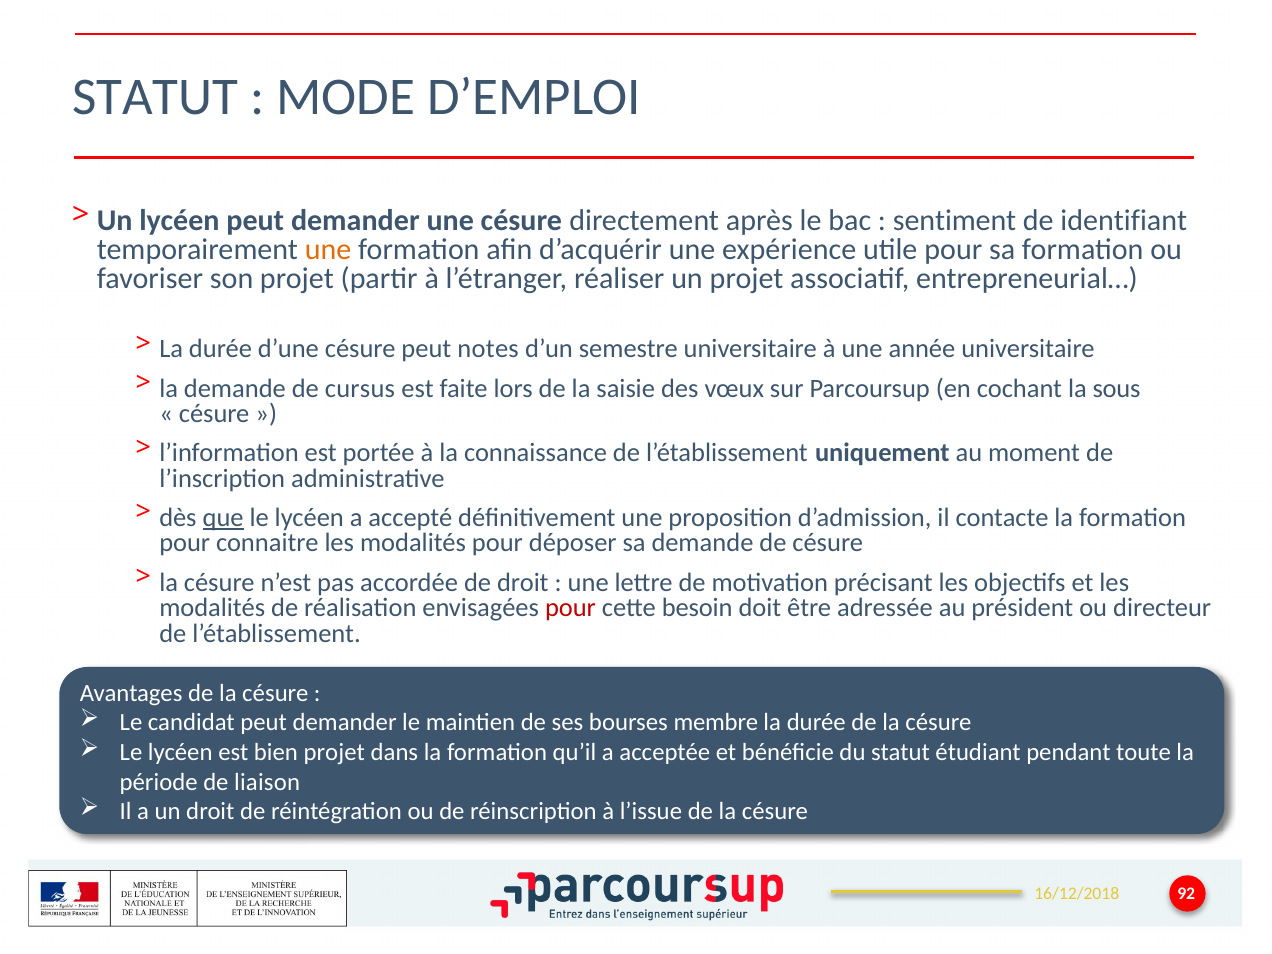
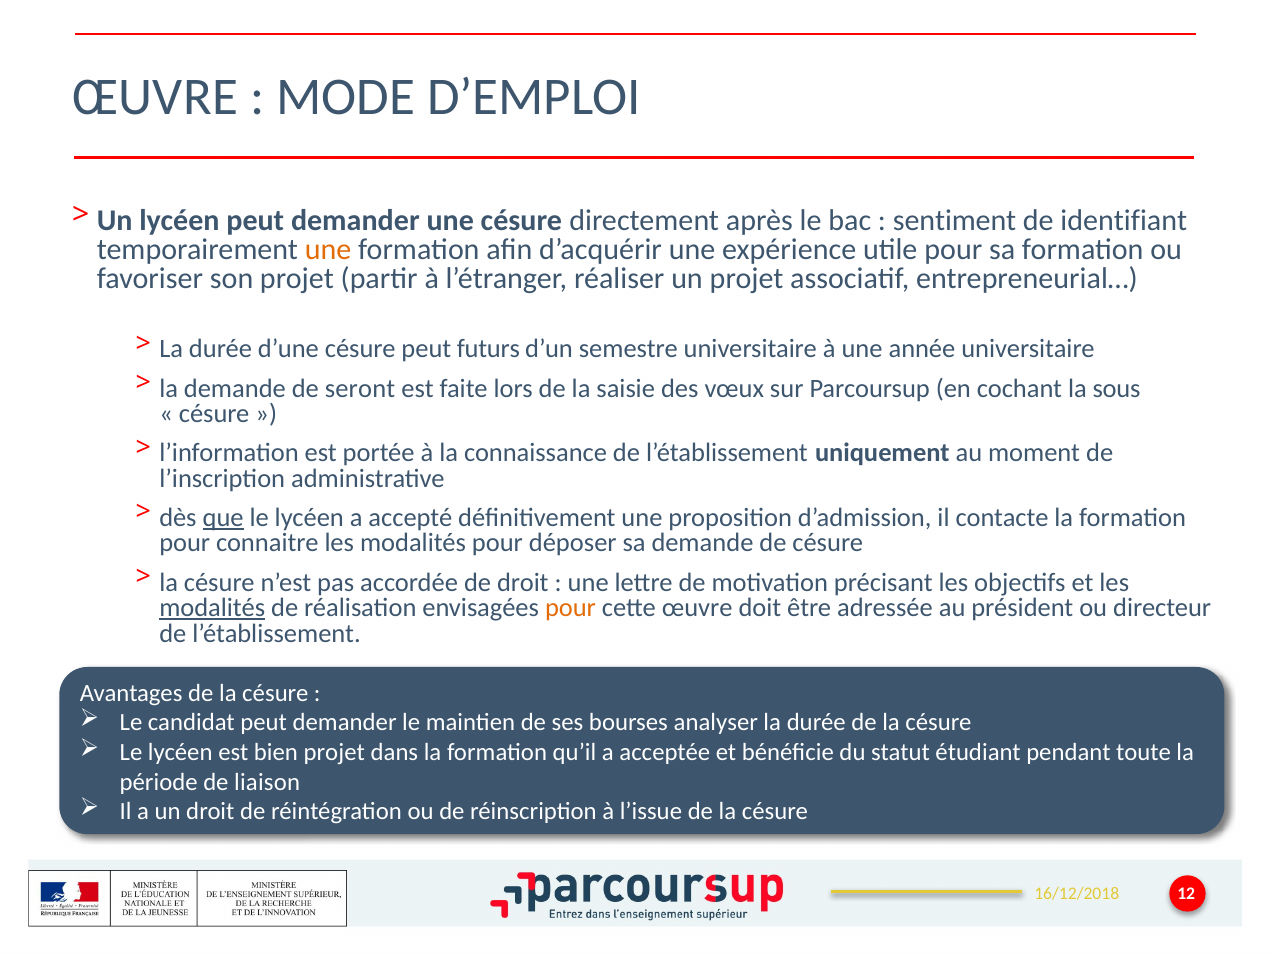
STATUT: STATUT -> ŒUVRE (155, 97)
notes: notes -> futurs (488, 349)
cursus: cursus -> seront (360, 388)
modalités underline: none -> present (212, 608)
pour colour: red -> orange (570, 608)
cette besoin: besoin -> œuvre (697, 608)
membre: membre -> analyser (716, 723)
92: 92 -> 12 (1186, 894)
